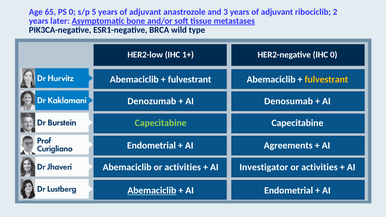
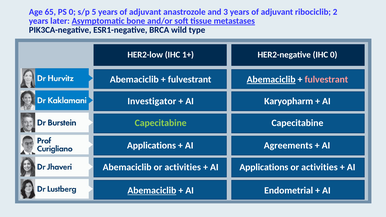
Abemaciclib underline: none -> present (271, 80)
fulvestrant colour: yellow -> pink (326, 80)
Denozumab: Denozumab -> Investigator (152, 101)
Denosumab: Denosumab -> Karyopharm (289, 101)
Endometrial: Endometrial -> Applications (151, 146)
Investigator: Investigator -> Applications (264, 167)
